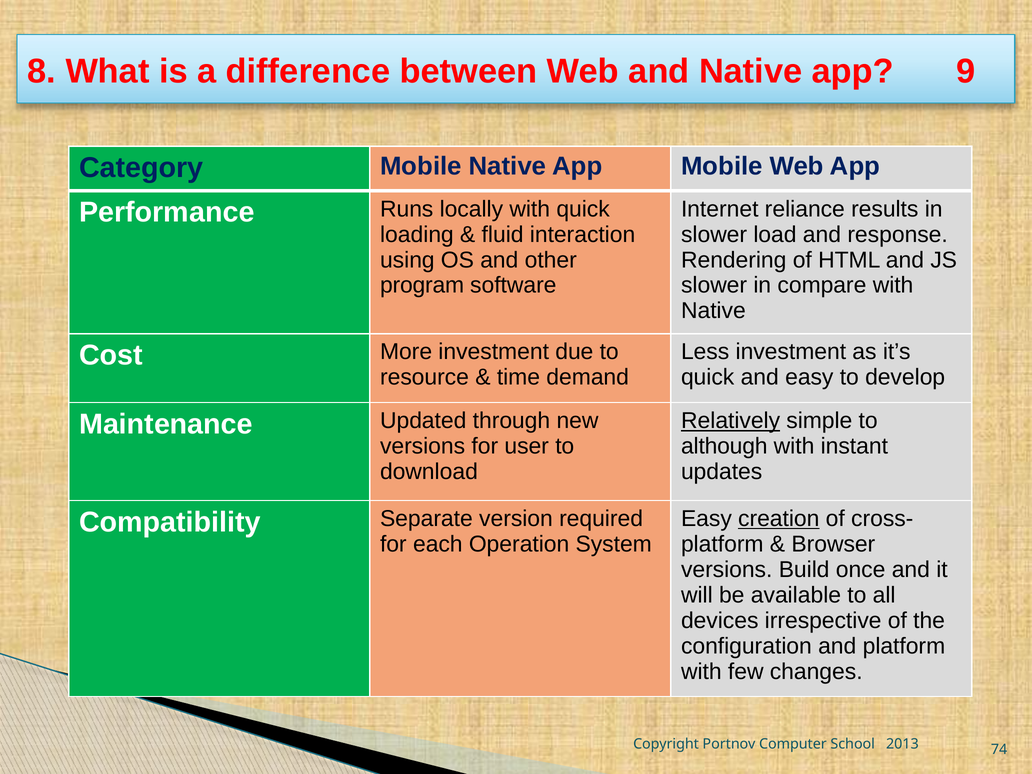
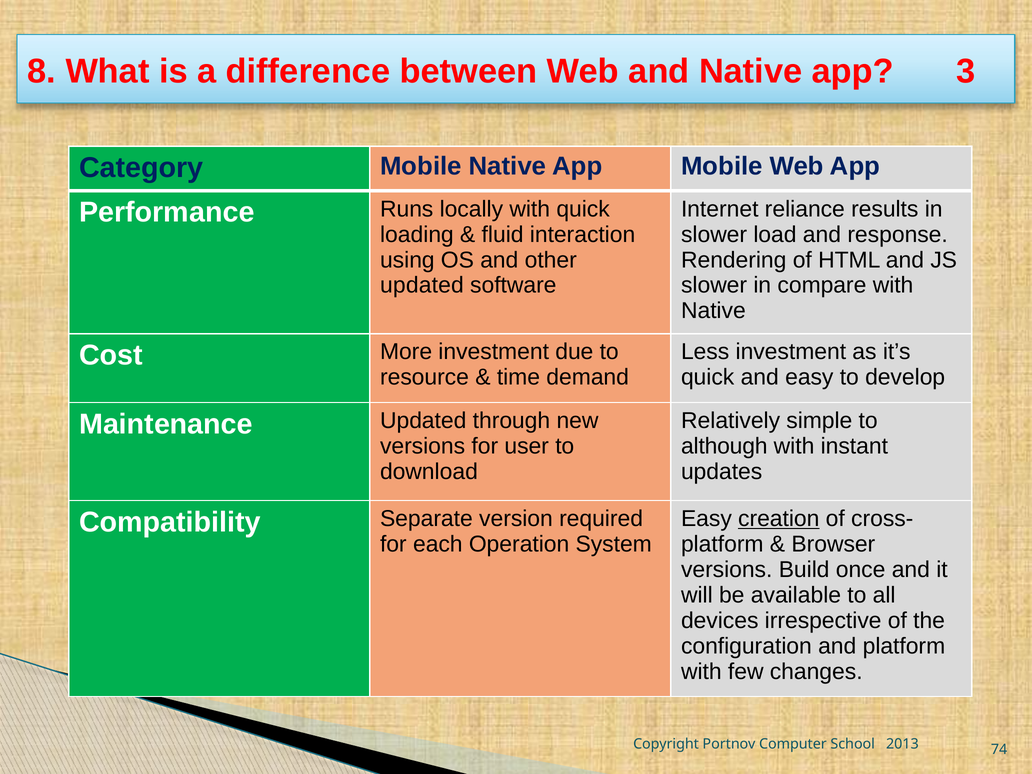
9: 9 -> 3 (966, 71)
program: program -> updated (422, 285)
Relatively underline: present -> none (731, 421)
